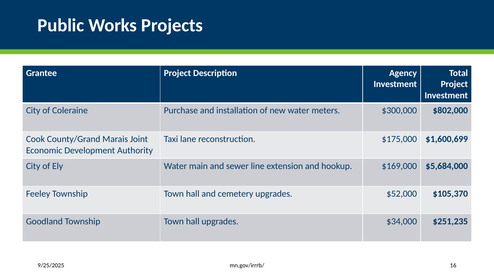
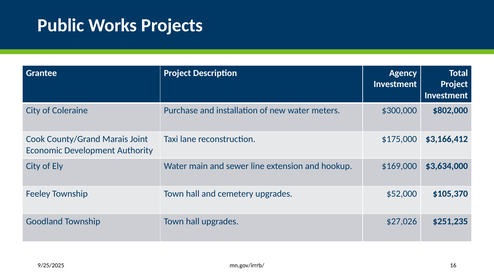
$1,600,699: $1,600,699 -> $3,166,412 (447, 139)
$5,684,000: $5,684,000 -> $3,634,000 (447, 166)
$34,000: $34,000 -> $27,026 (402, 221)
